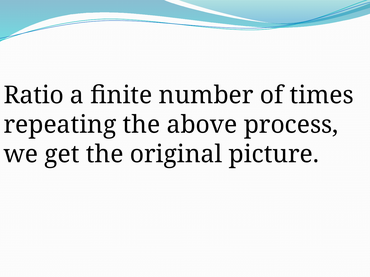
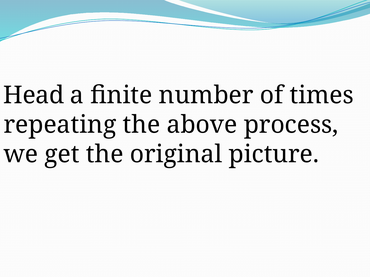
Ratio: Ratio -> Head (34, 95)
